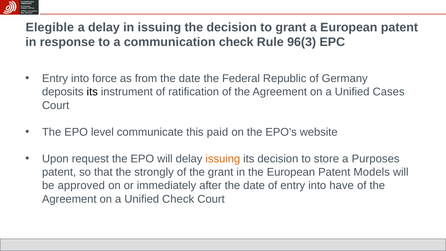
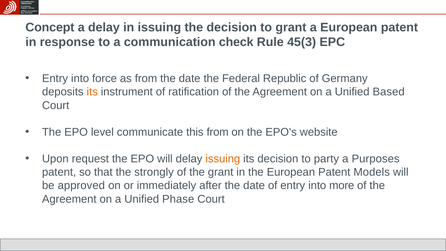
Elegible: Elegible -> Concept (50, 27)
96(3: 96(3 -> 45(3 (302, 42)
its colour: black -> orange (92, 92)
Cases: Cases -> Based (389, 92)
this paid: paid -> from (218, 132)
store: store -> party (326, 159)
have: have -> more (342, 186)
Unified Check: Check -> Phase (178, 199)
